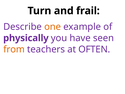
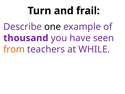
one colour: orange -> black (53, 27)
physically: physically -> thousand (26, 38)
OFTEN: OFTEN -> WHILE (94, 49)
